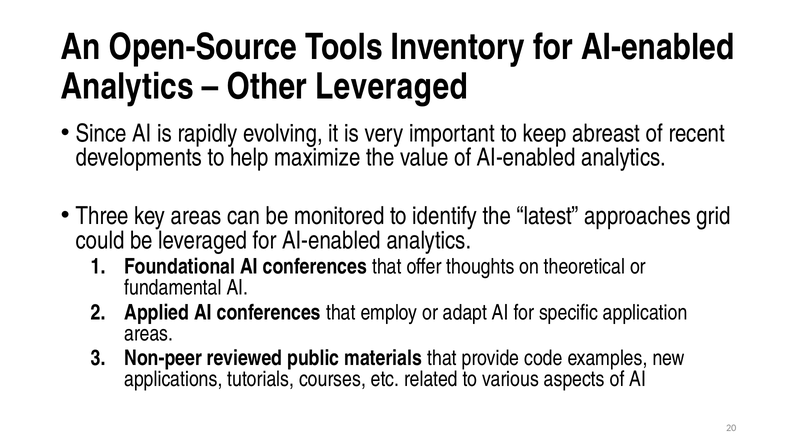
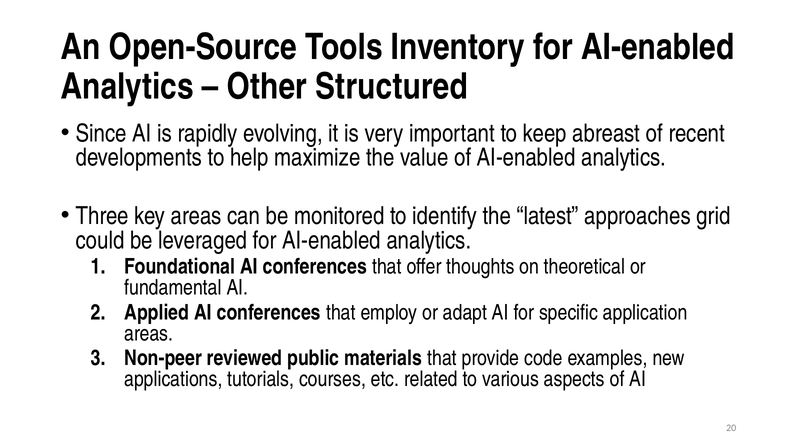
Other Leveraged: Leveraged -> Structured (392, 87)
